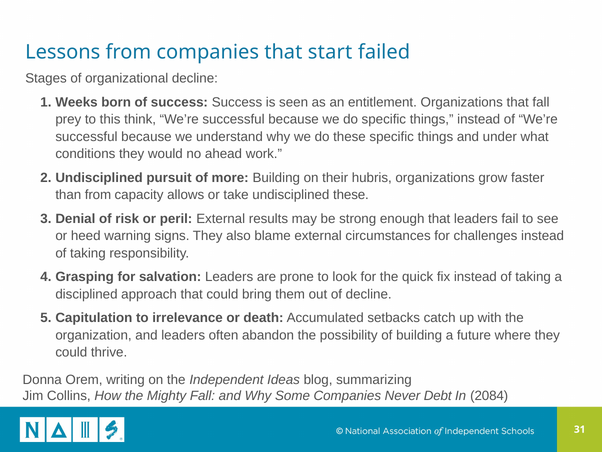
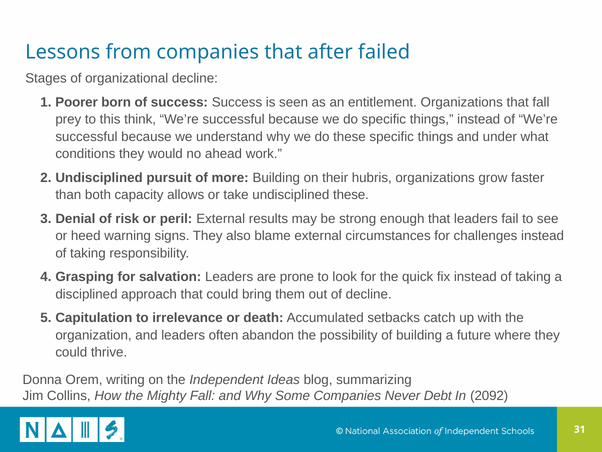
start: start -> after (330, 52)
Weeks: Weeks -> Poorer (77, 102)
than from: from -> both (98, 195)
2084: 2084 -> 2092 (489, 395)
